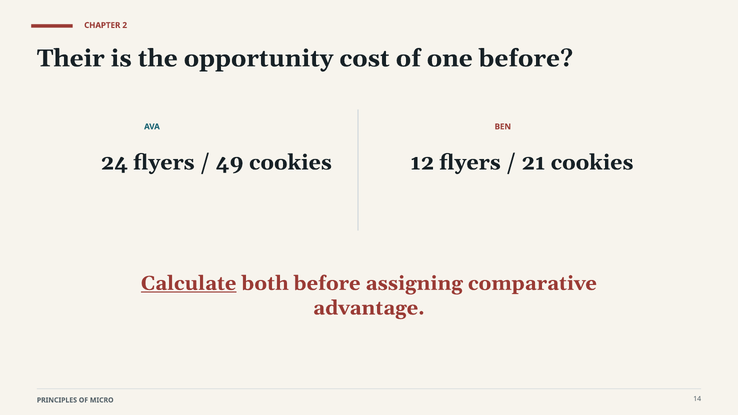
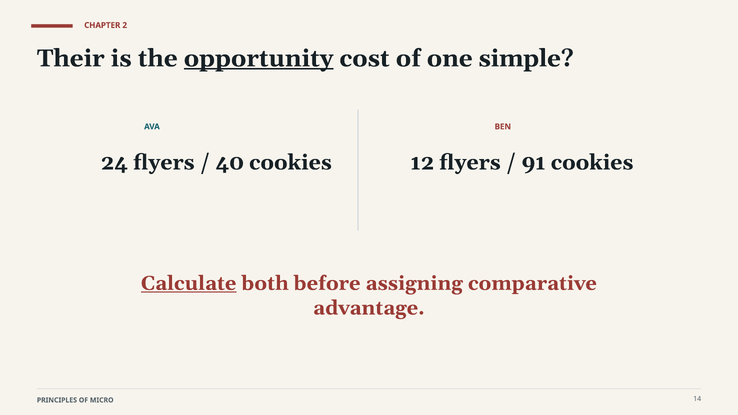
opportunity underline: none -> present (259, 58)
one before: before -> simple (526, 58)
49: 49 -> 40 (230, 162)
21: 21 -> 91 (534, 162)
